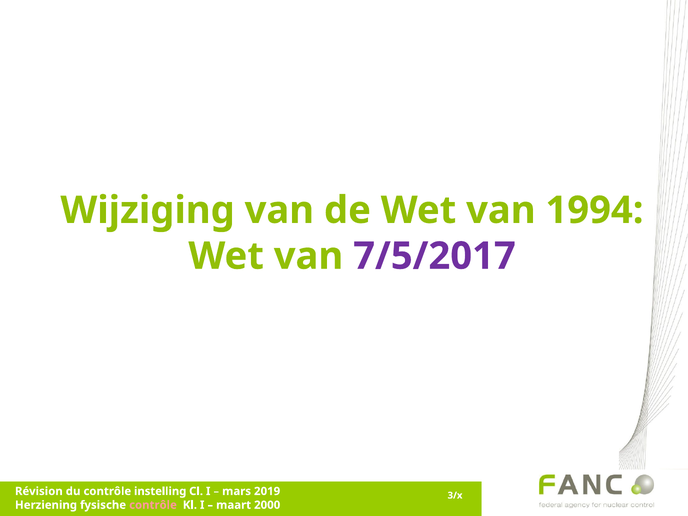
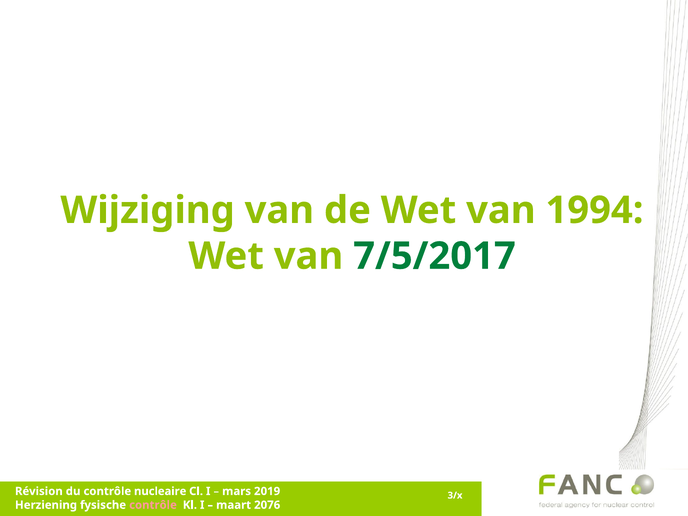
7/5/2017 colour: purple -> green (434, 256)
instelling: instelling -> nucleaire (160, 491)
2000: 2000 -> 2076 (267, 505)
